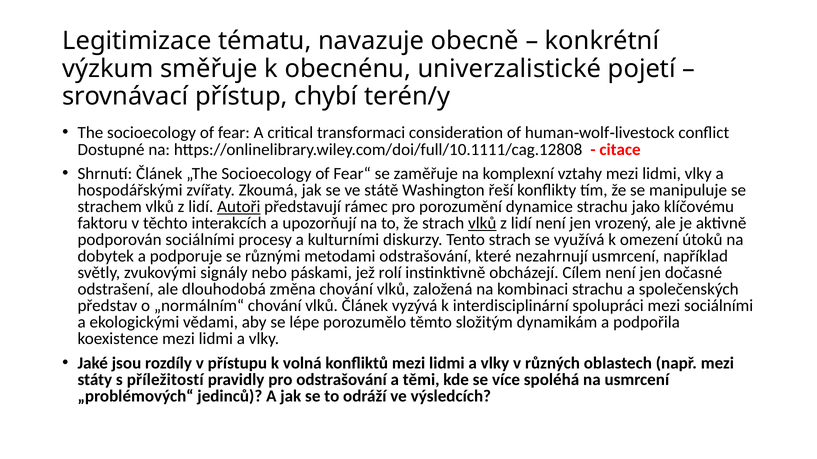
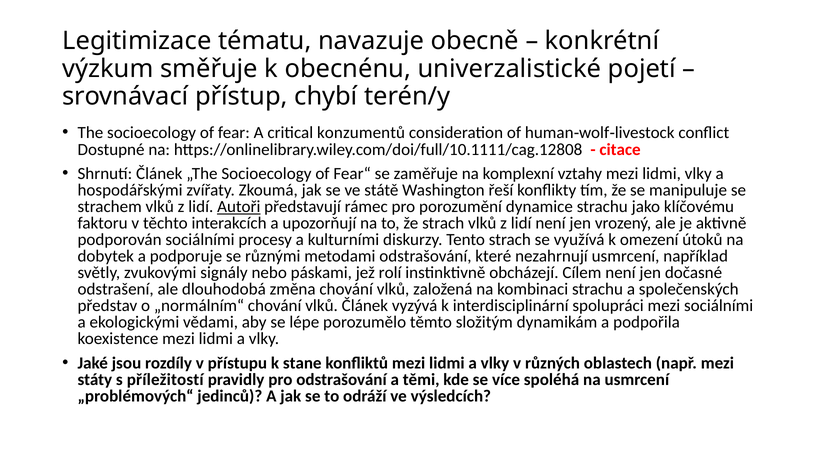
transformaci: transformaci -> konzumentů (361, 133)
vlků underline: present -> none (482, 223)
volná: volná -> stane (302, 363)
